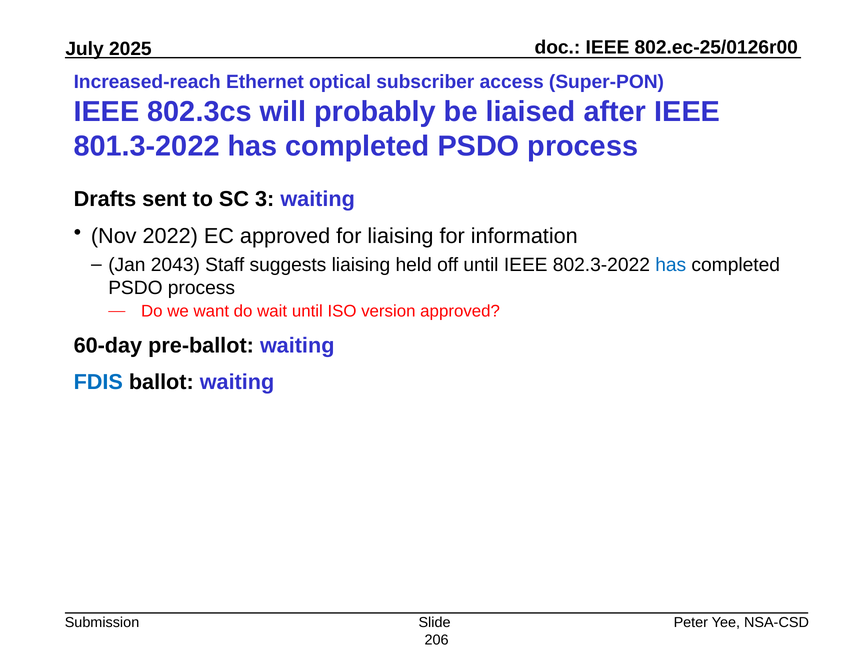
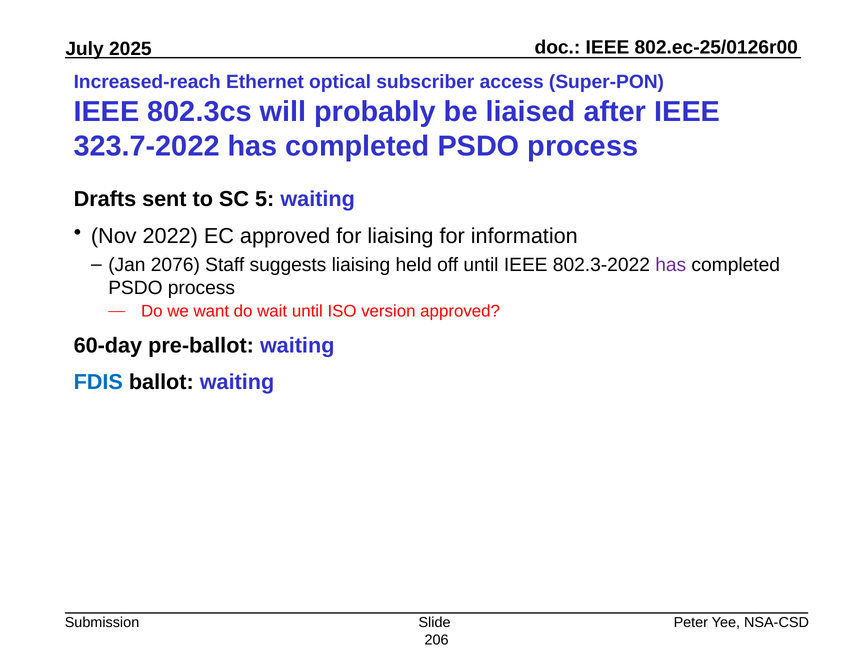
801.3-2022: 801.3-2022 -> 323.7-2022 (147, 146)
3: 3 -> 5 (265, 199)
2043: 2043 -> 2076 (175, 265)
has colour: blue -> purple (671, 265)
